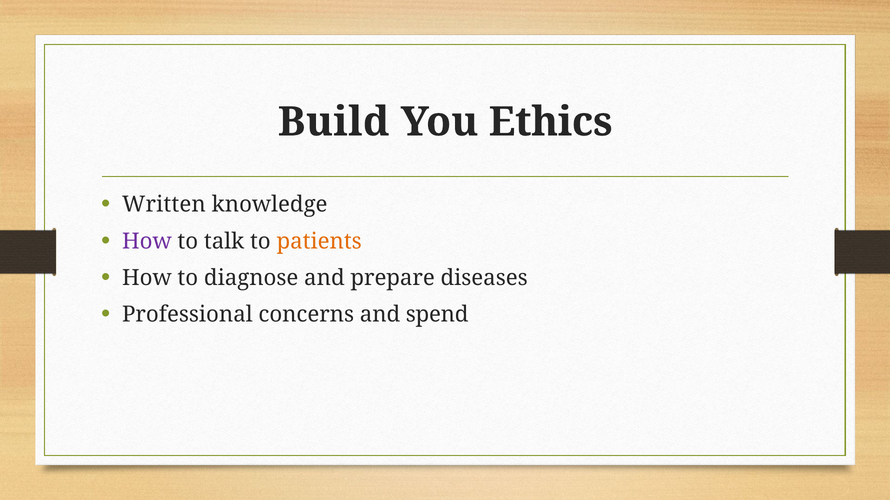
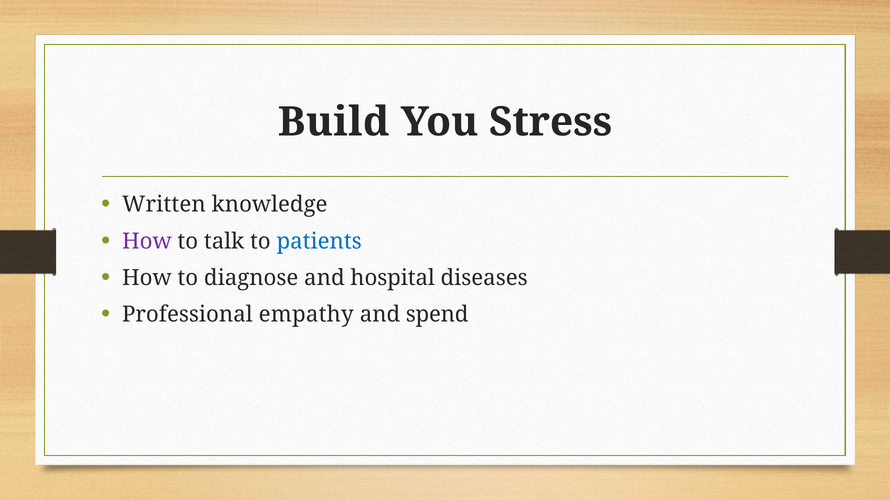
Ethics: Ethics -> Stress (551, 122)
patients colour: orange -> blue (319, 242)
prepare: prepare -> hospital (393, 278)
concerns: concerns -> empathy (306, 315)
